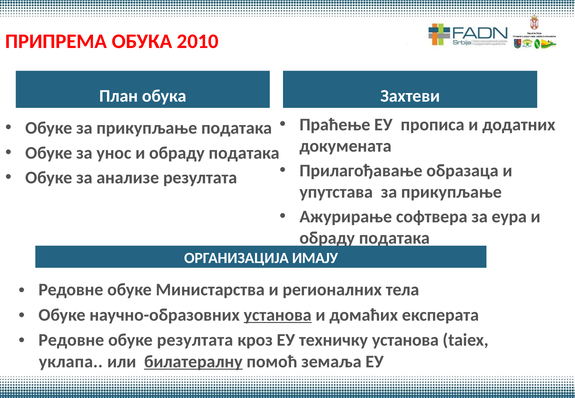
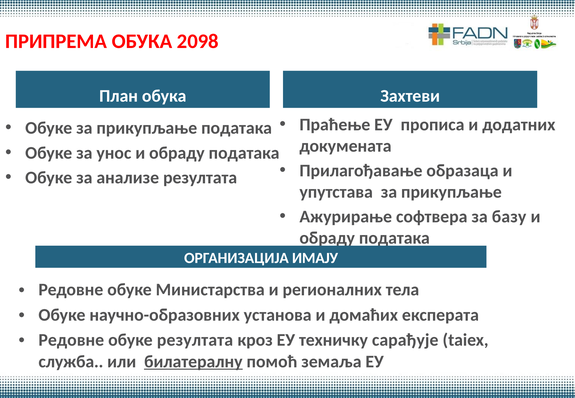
2010: 2010 -> 2098 (198, 41)
еура: еура -> базу (509, 217)
установа underline: present -> none (278, 315)
техничку установа: установа -> сарађује (405, 340)
уклапа: уклапа -> служба (71, 362)
